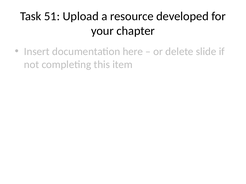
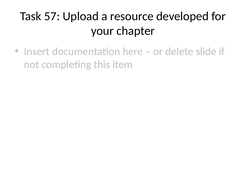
51: 51 -> 57 (52, 16)
